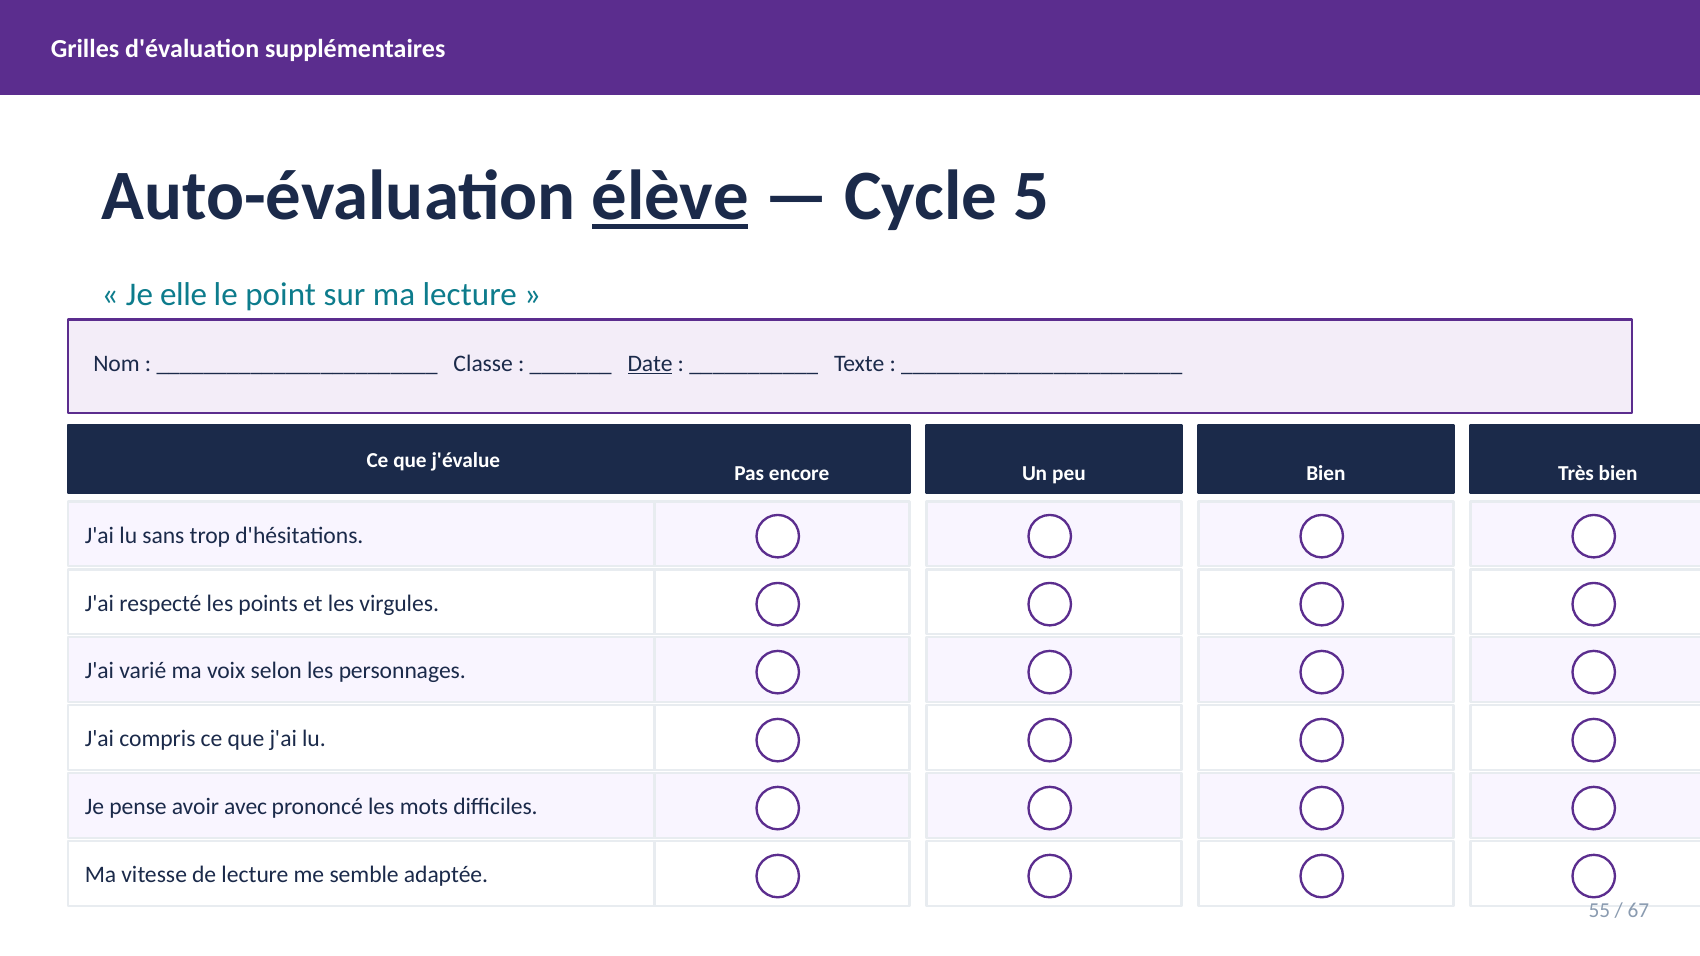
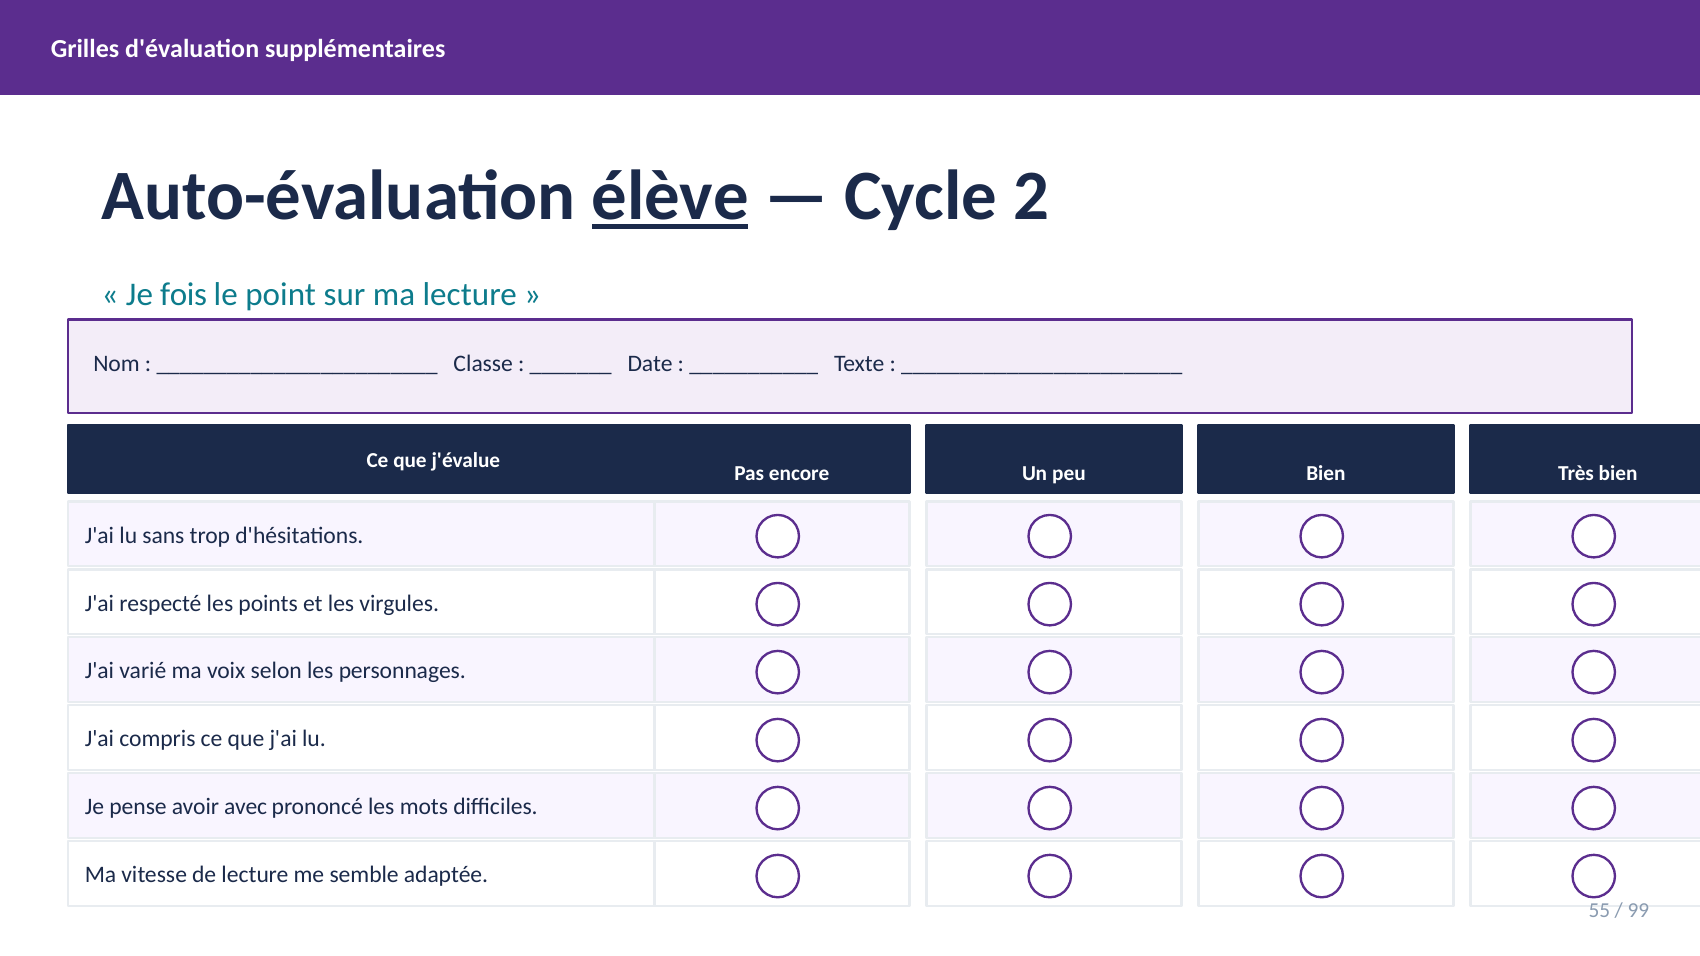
5: 5 -> 2 (1031, 196)
elle: elle -> fois (184, 295)
Date underline: present -> none (650, 364)
67: 67 -> 99 (1638, 911)
